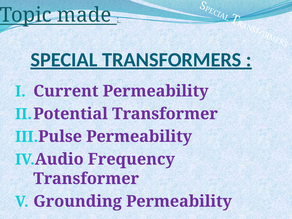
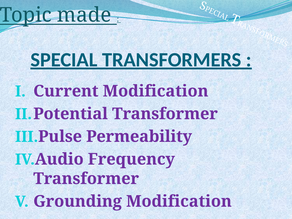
Current Permeability: Permeability -> Modification (156, 91)
Grounding Permeability: Permeability -> Modification (179, 201)
